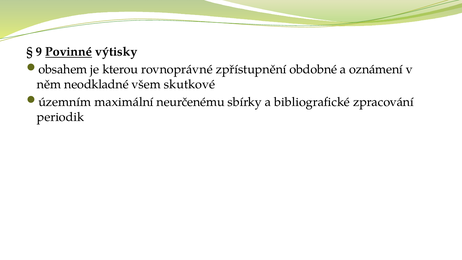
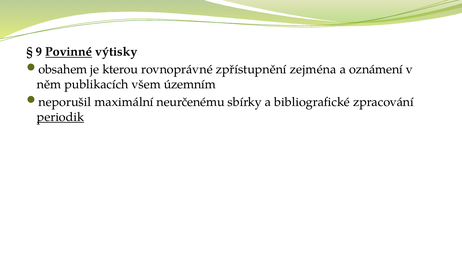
obdobné: obdobné -> zejména (313, 69)
neodkladné: neodkladné -> publikacích (96, 84)
skutkové: skutkové -> územním (190, 84)
územním: územním -> neporušil (65, 102)
periodik underline: none -> present (60, 117)
